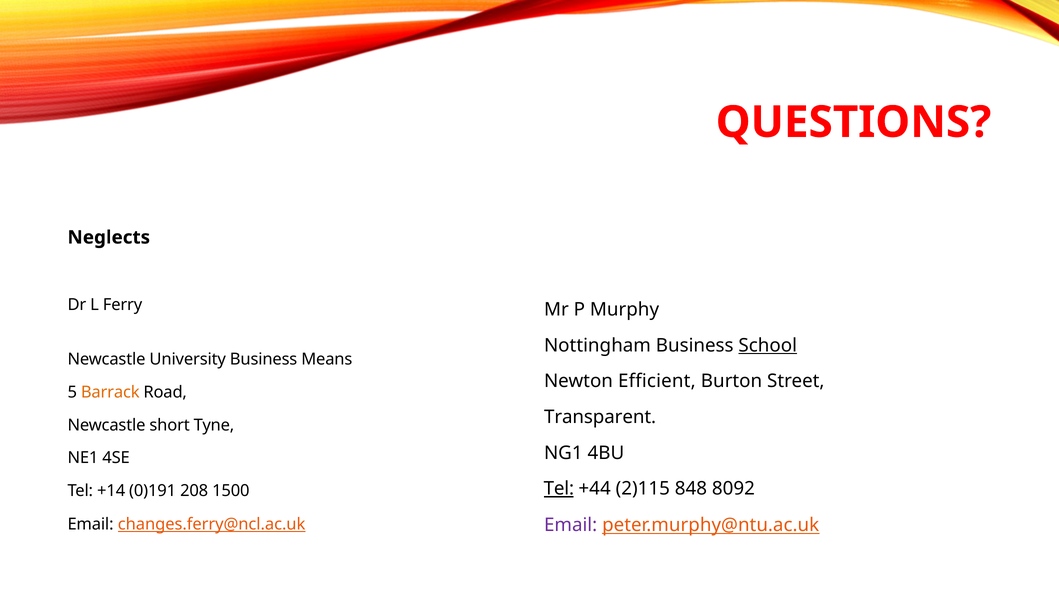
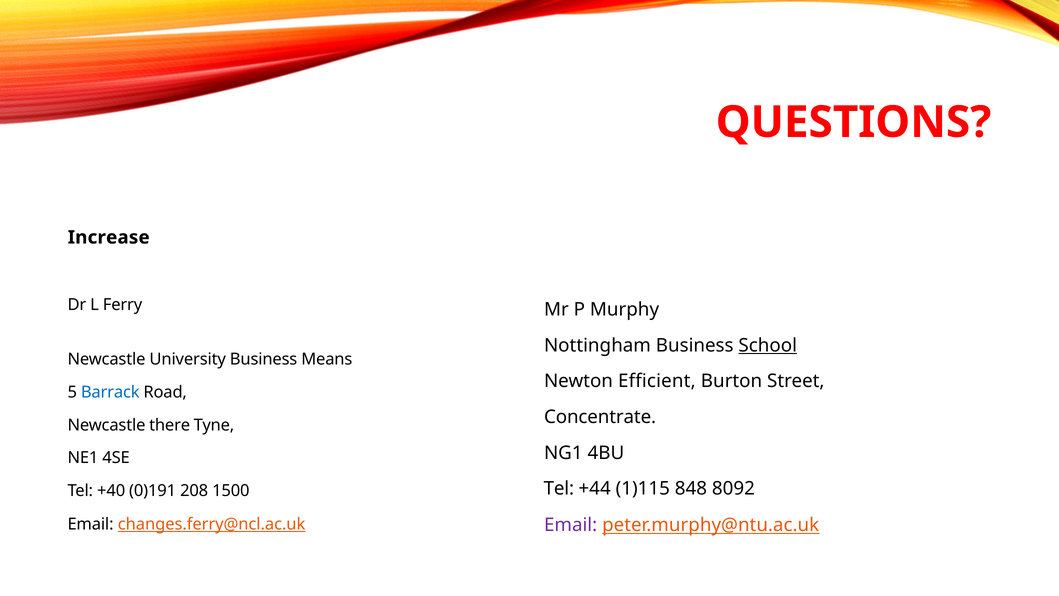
Neglects: Neglects -> Increase (109, 237)
Barrack colour: orange -> blue (110, 392)
Transparent: Transparent -> Concentrate (600, 417)
short: short -> there (170, 425)
Tel underline: present -> none (559, 488)
2)115: 2)115 -> 1)115 (643, 488)
+14: +14 -> +40 (111, 491)
